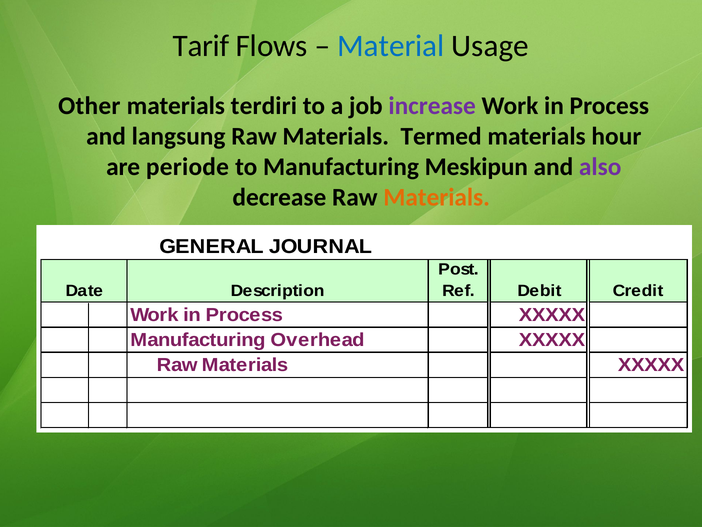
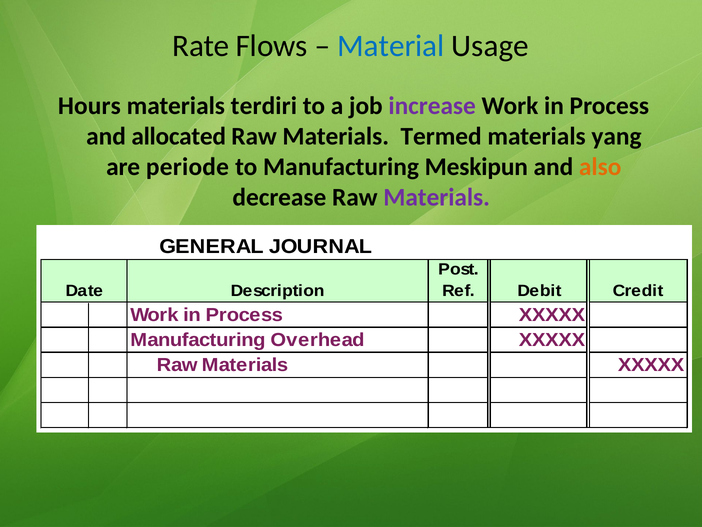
Tarif: Tarif -> Rate (201, 46)
Other: Other -> Hours (89, 106)
langsung: langsung -> allocated (179, 136)
hour: hour -> yang (616, 136)
also colour: purple -> orange (600, 167)
Materials colour: orange -> purple (437, 197)
